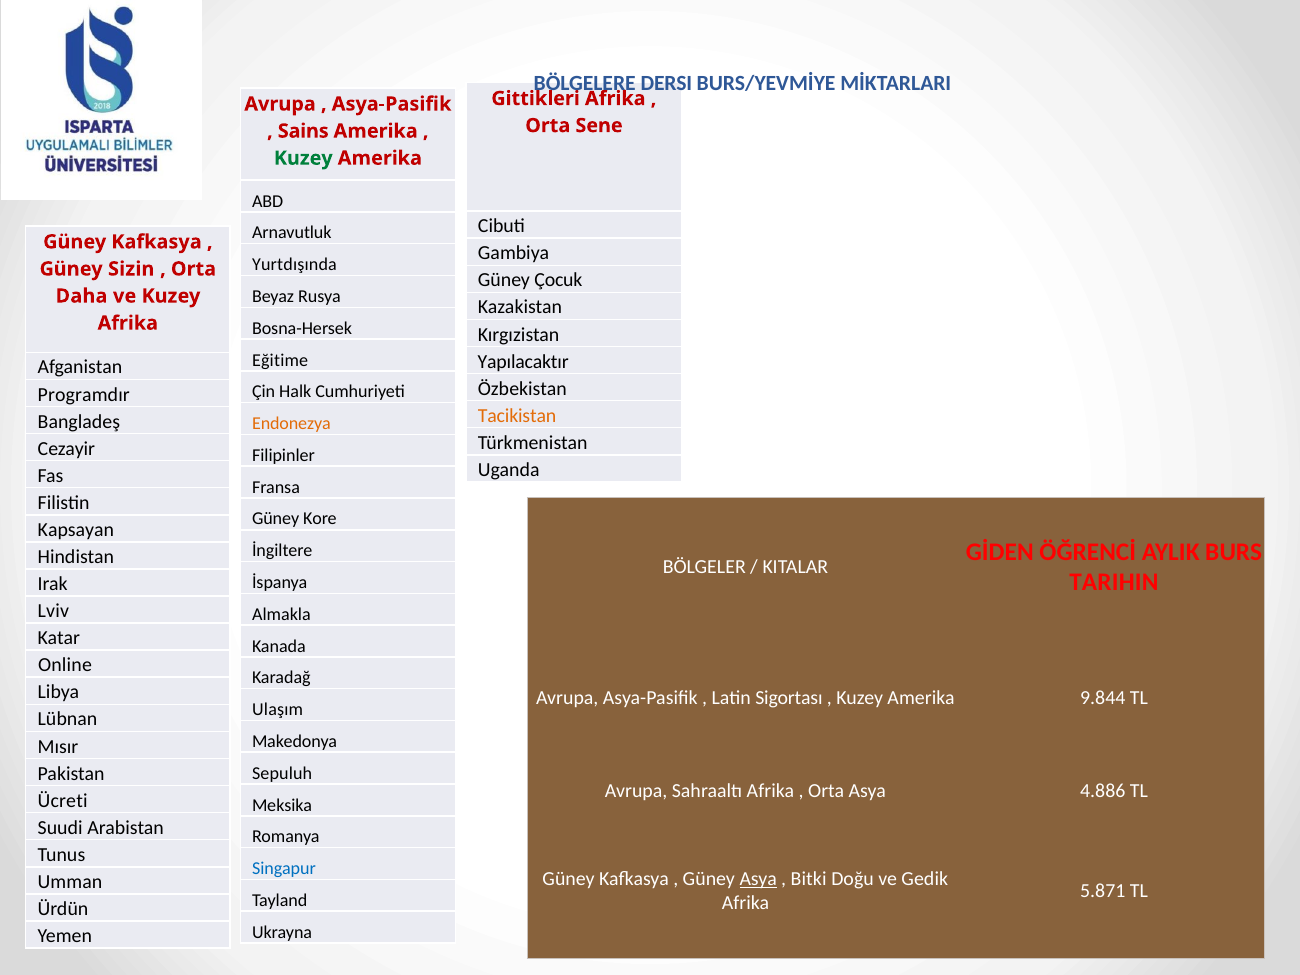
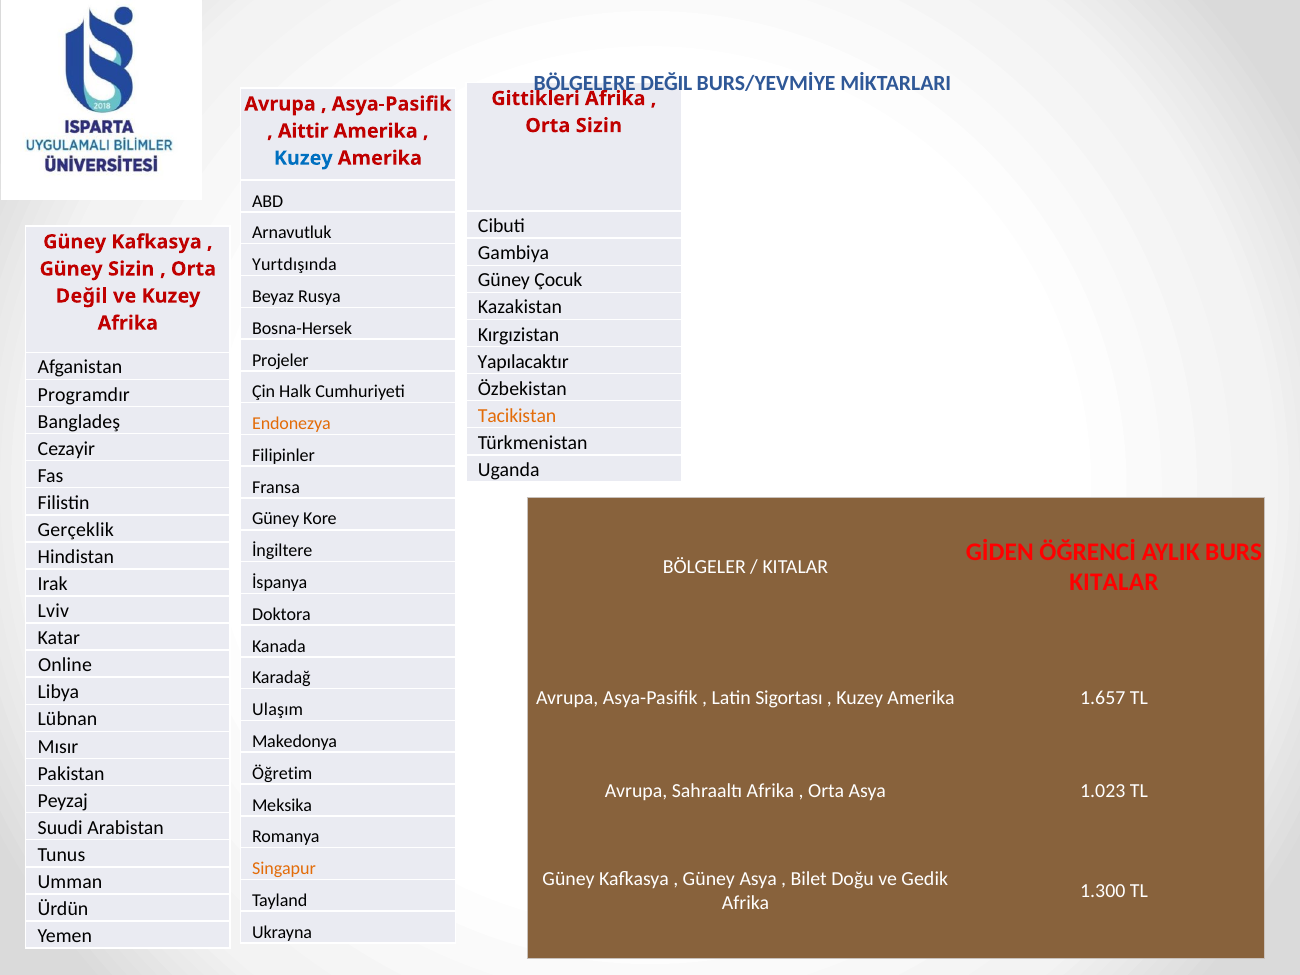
BÖLGELERE DERSI: DERSI -> DEĞIL (666, 84)
Orta Sene: Sene -> Sizin (599, 126)
Sains: Sains -> Aittir (303, 131)
Kuzey colour: green -> blue (303, 158)
Daha: Daha -> Değil (81, 296)
Eğitime: Eğitime -> Projeler (280, 360)
Kapsayan: Kapsayan -> Gerçeklik (76, 530)
TARIHIN: TARIHIN -> KITALAR (1114, 582)
Almakla: Almakla -> Doktora (281, 614)
9.844: 9.844 -> 1.657 (1103, 698)
Sepuluh: Sepuluh -> Öğretim (282, 773)
4.886: 4.886 -> 1.023 (1103, 791)
Ücreti: Ücreti -> Peyzaj (63, 801)
Singapur colour: blue -> orange (284, 869)
Asya underline: present -> none (758, 879)
Bitki: Bitki -> Bilet (809, 879)
5.871: 5.871 -> 1.300 (1103, 891)
